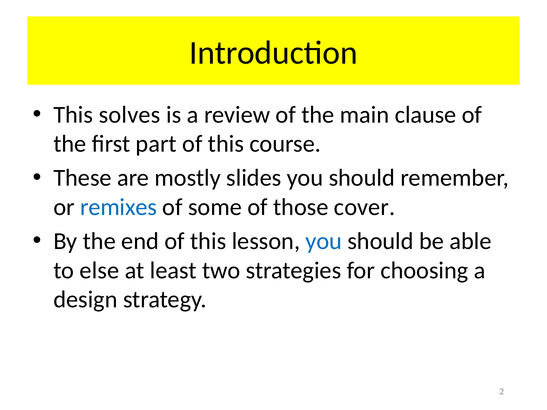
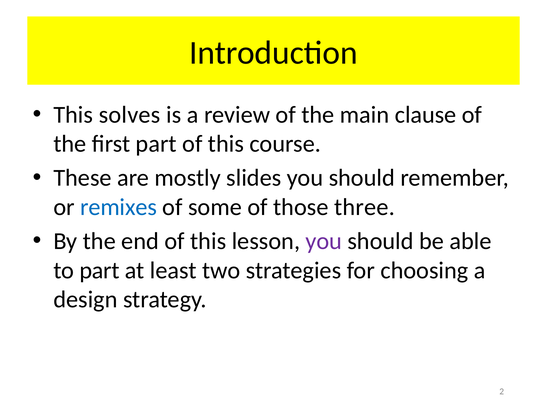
cover: cover -> three (364, 207)
you colour: blue -> purple (324, 241)
to else: else -> part (100, 271)
